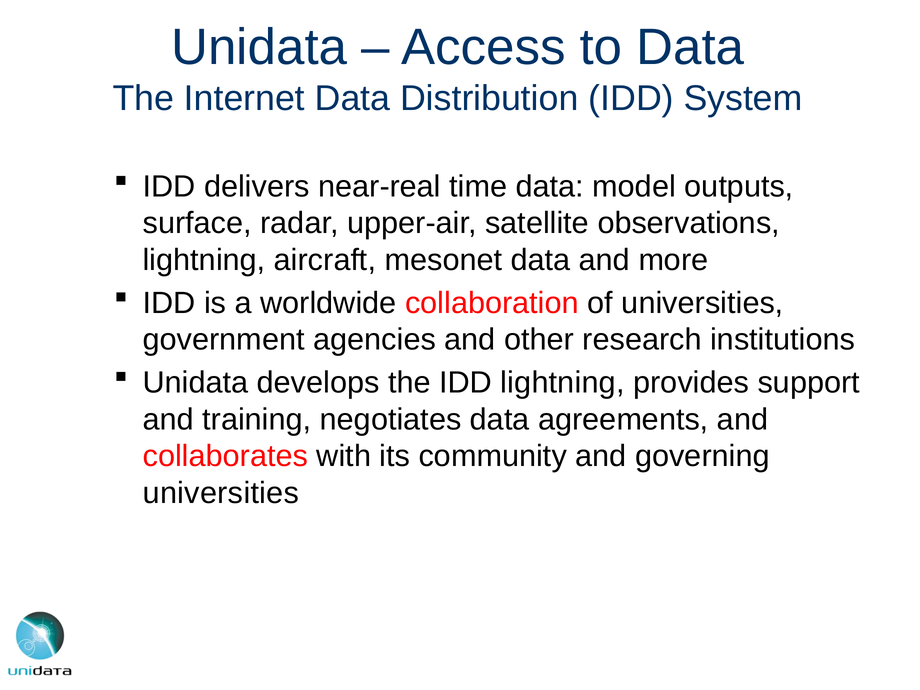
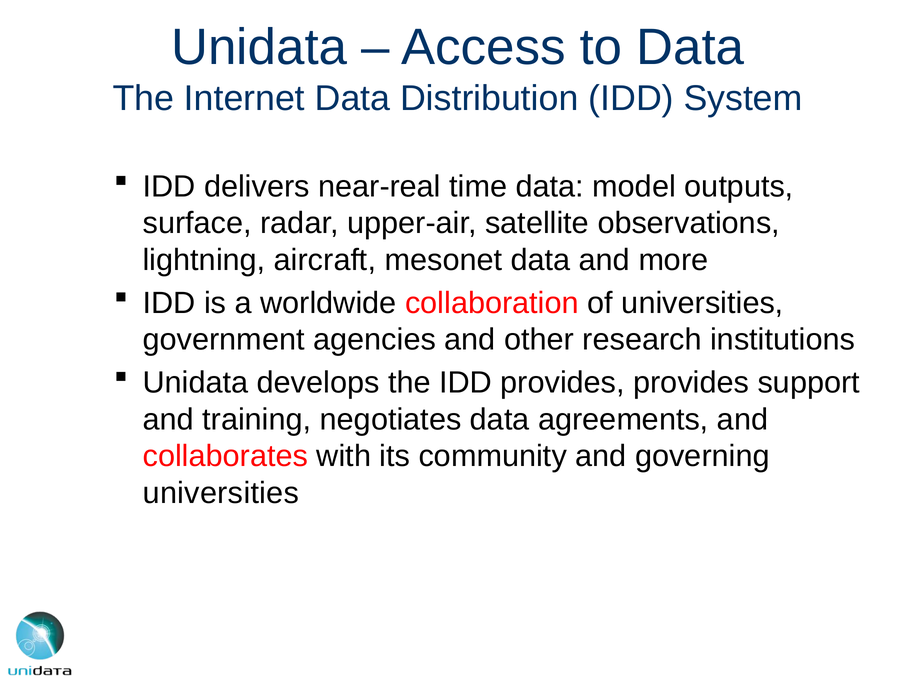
IDD lightning: lightning -> provides (563, 383)
